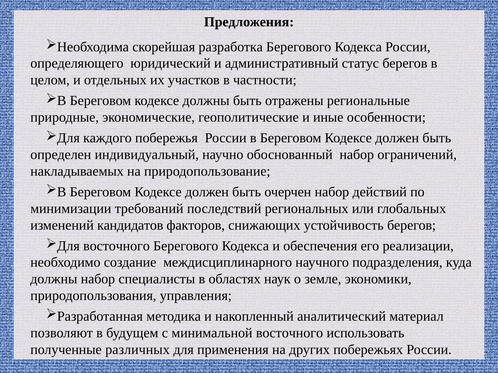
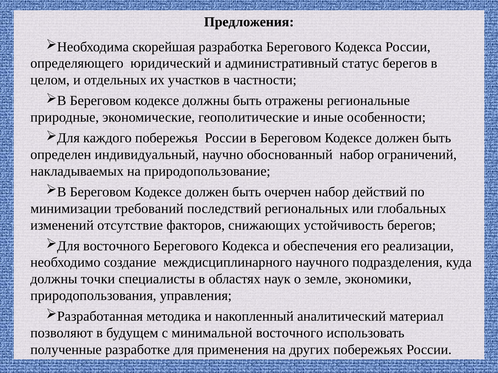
кандидатов: кандидатов -> отсутствие (130, 225)
должны набор: набор -> точки (98, 279)
различных: различных -> разработке (138, 350)
